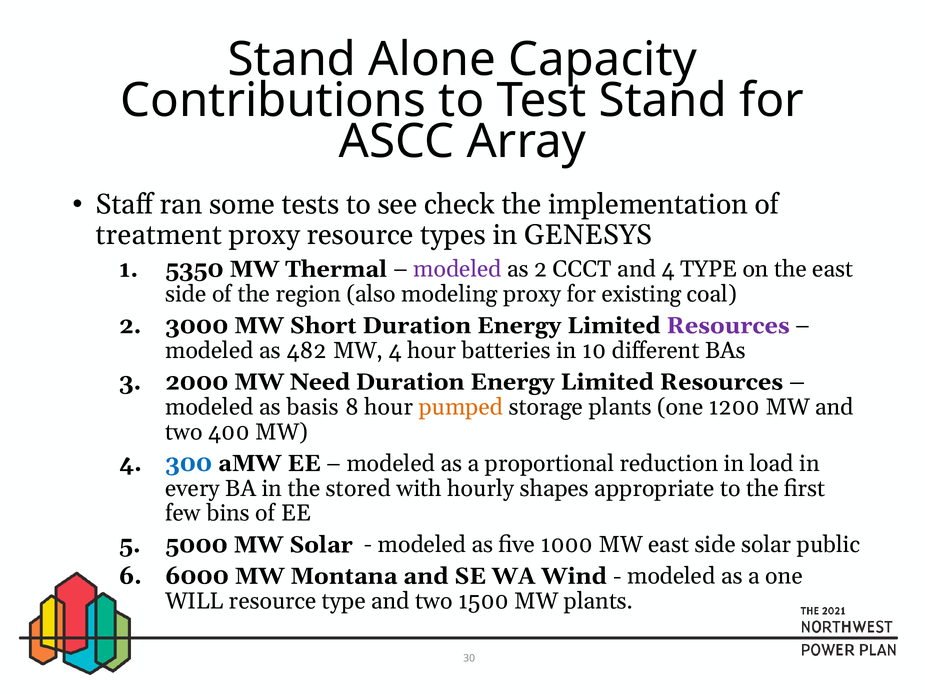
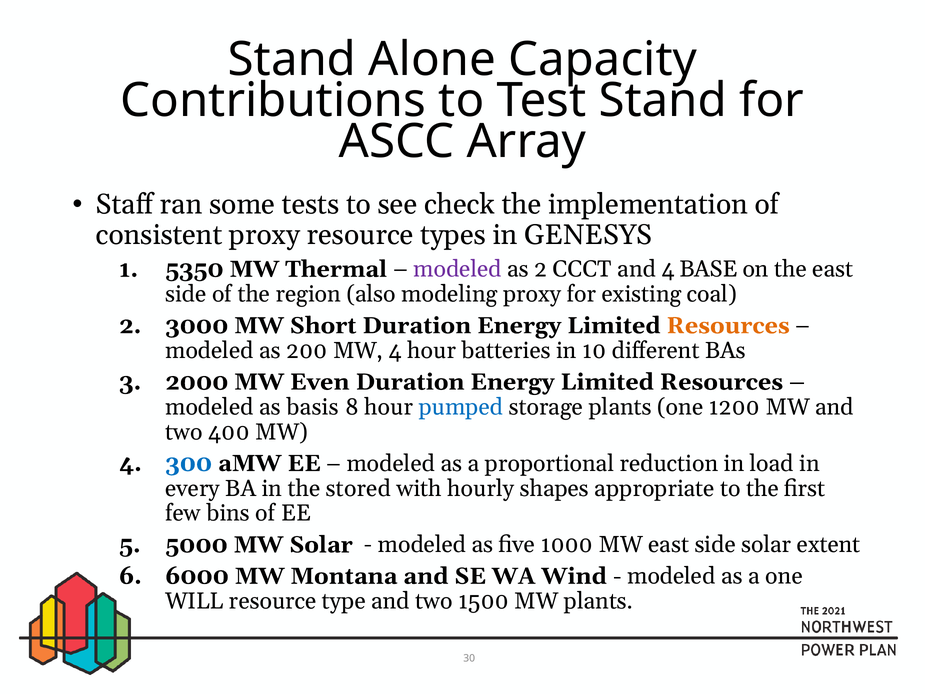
treatment: treatment -> consistent (159, 235)
4 TYPE: TYPE -> BASE (709, 269)
Resources colour: purple -> orange (728, 325)
482: 482 -> 200 (307, 350)
Need: Need -> Even (320, 382)
pumped colour: orange -> blue (461, 407)
public: public -> extent (829, 545)
